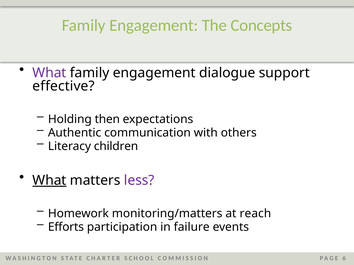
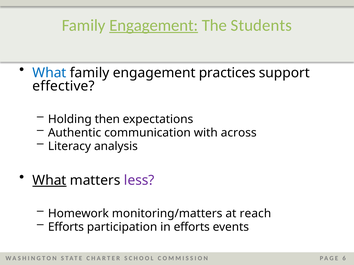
Engagement underline: none -> present (154, 25)
Concepts: Concepts -> Students (261, 25)
What colour: purple -> blue (49, 73)
dialogue: dialogue -> practices (227, 73)
others: others -> across (239, 133)
children: children -> analysis (116, 147)
in failure: failure -> efforts (192, 227)
